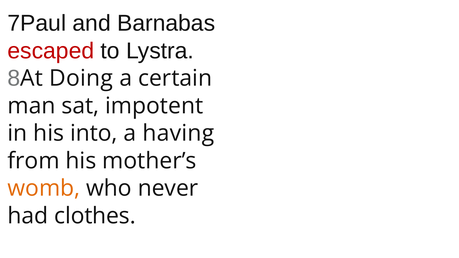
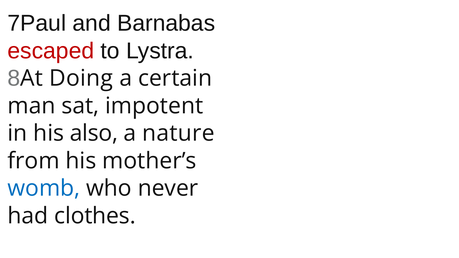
into: into -> also (94, 133)
having: having -> nature (178, 133)
womb colour: orange -> blue (44, 189)
